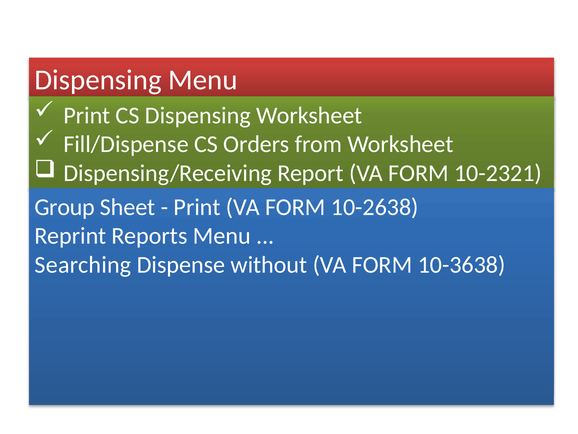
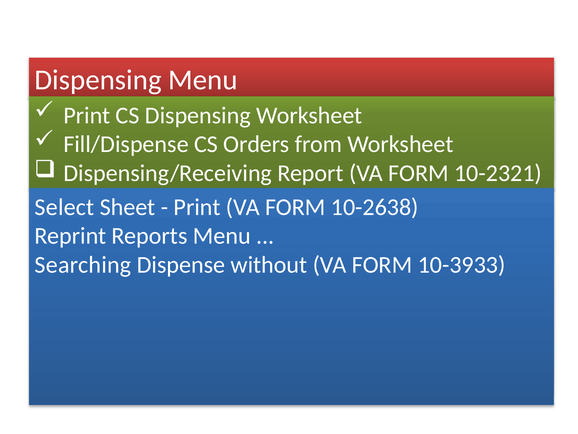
Group: Group -> Select (64, 207)
10-3638: 10-3638 -> 10-3933 (462, 265)
